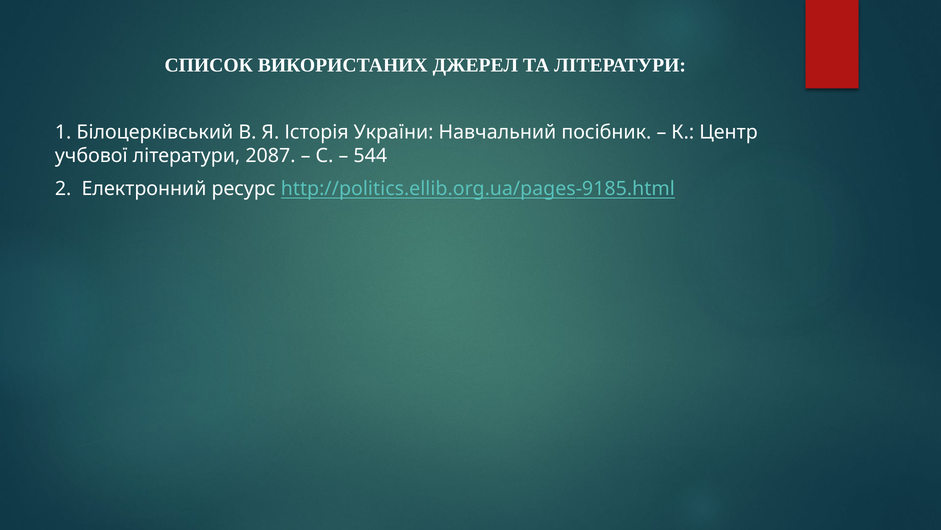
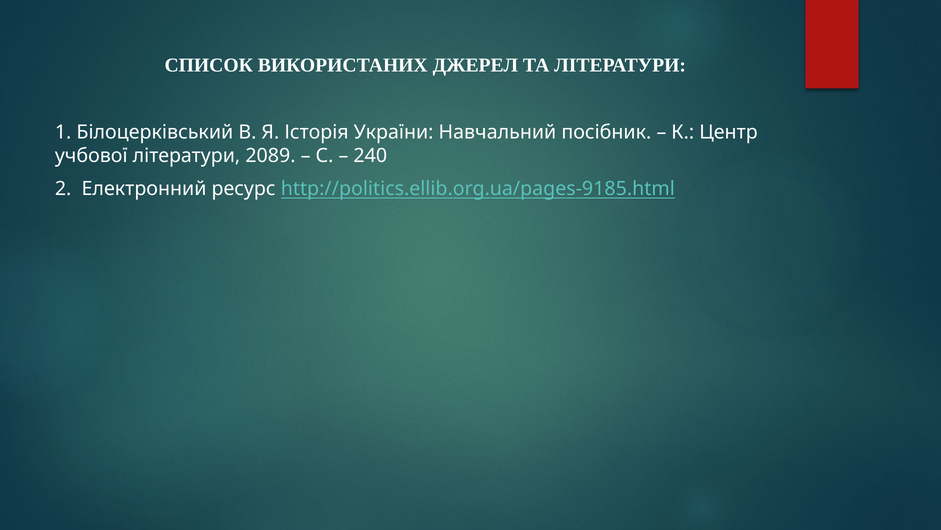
2087: 2087 -> 2089 (270, 155)
544: 544 -> 240 (370, 155)
